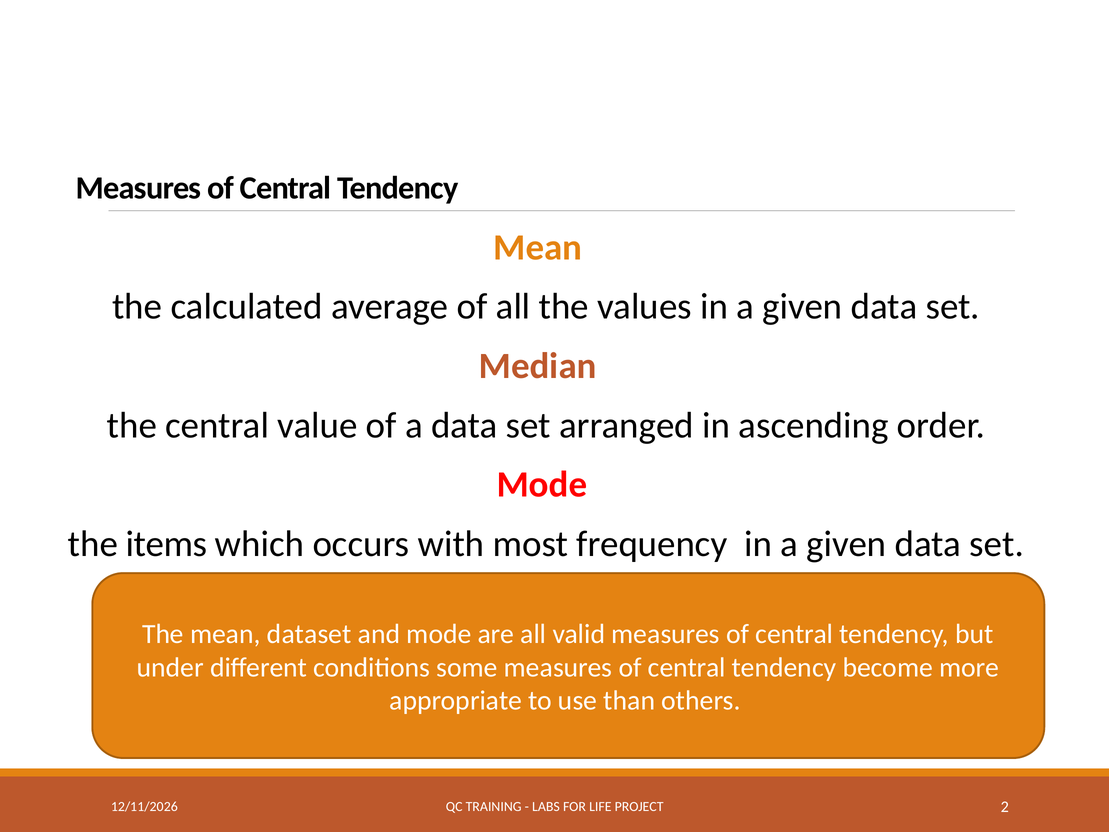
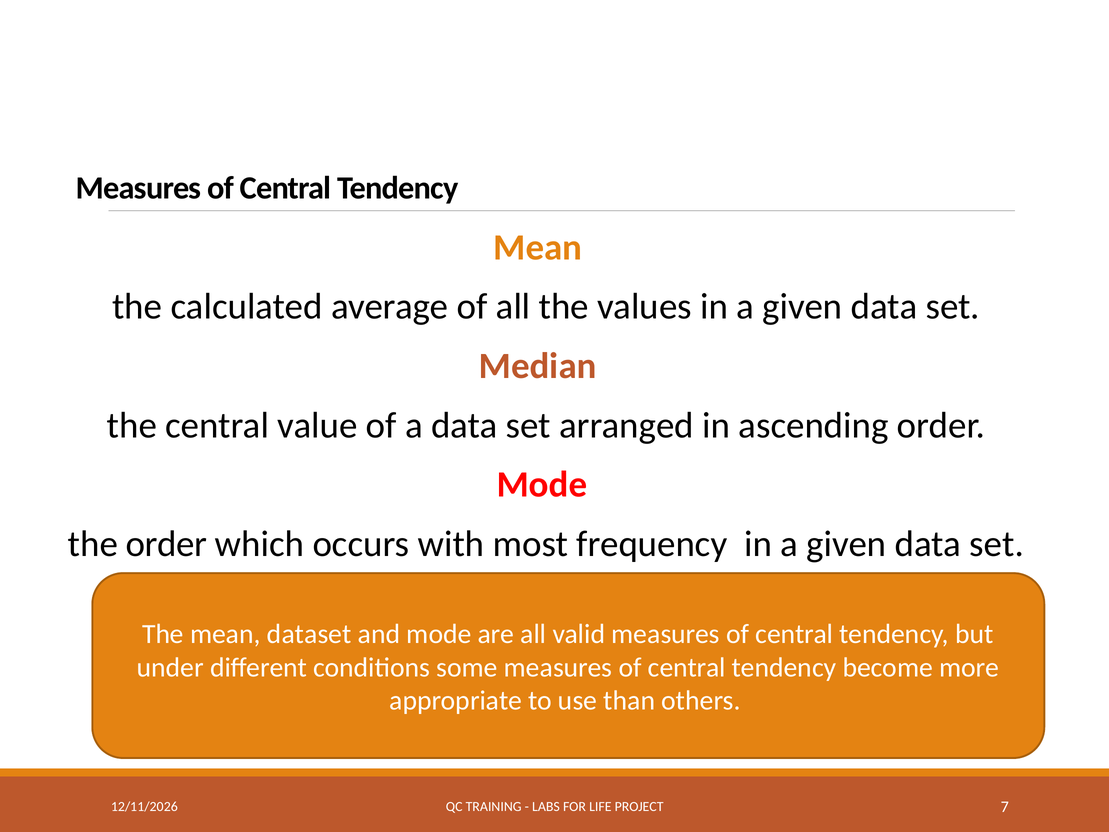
the items: items -> order (167, 544)
2: 2 -> 7 (1005, 807)
